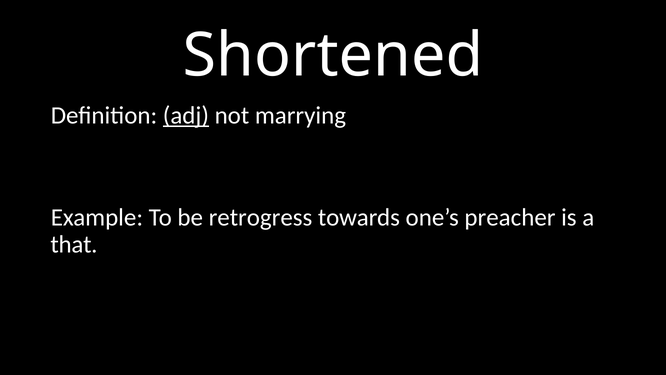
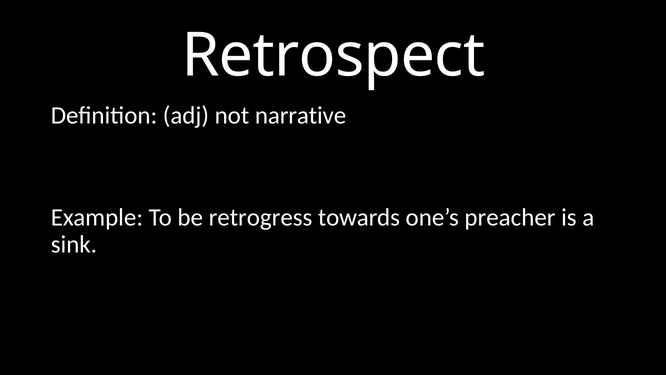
Shortened: Shortened -> Retrospect (333, 56)
adj underline: present -> none (186, 116)
marrying: marrying -> narrative (301, 116)
that: that -> sink (74, 244)
